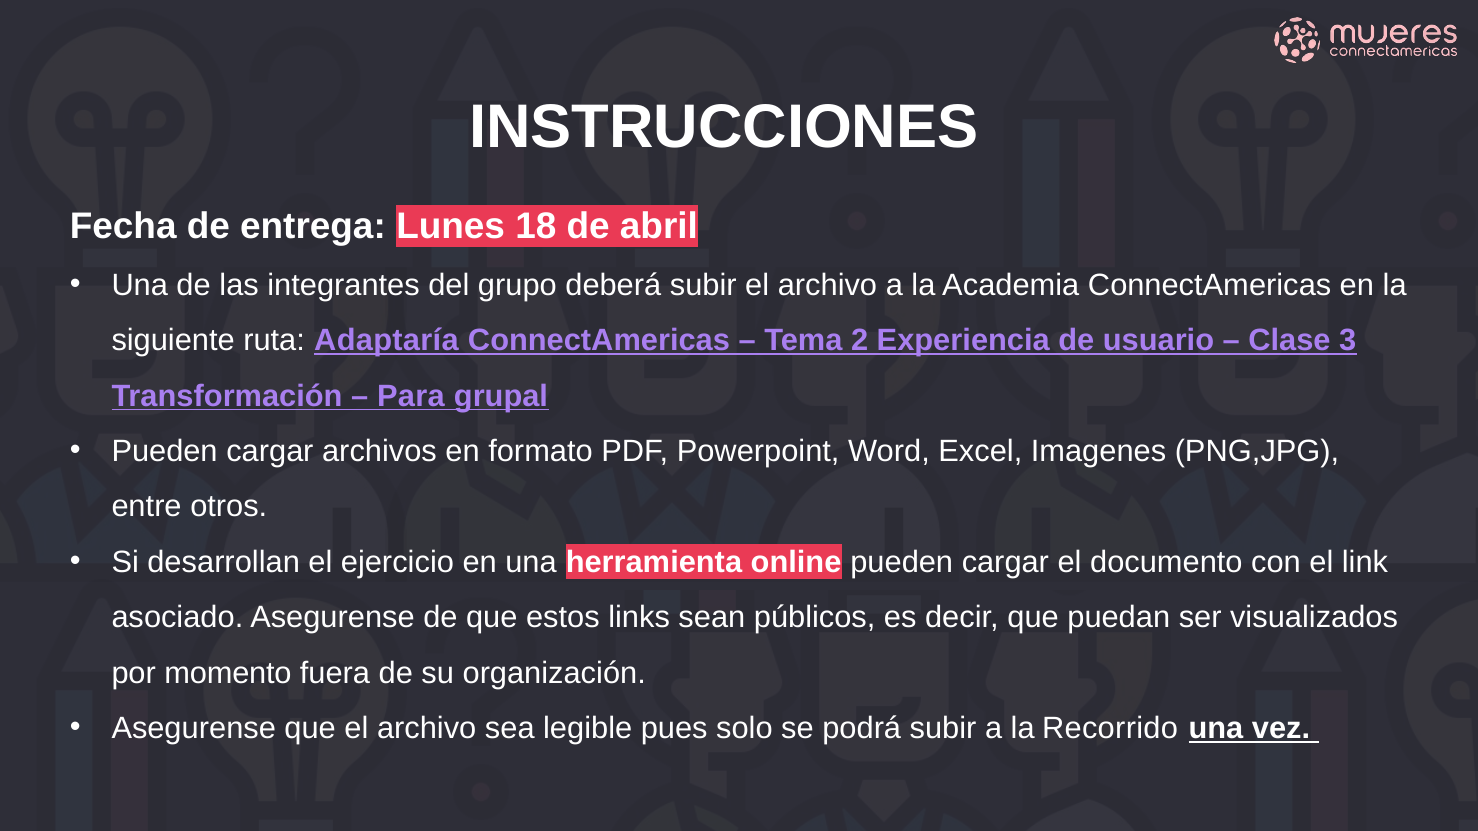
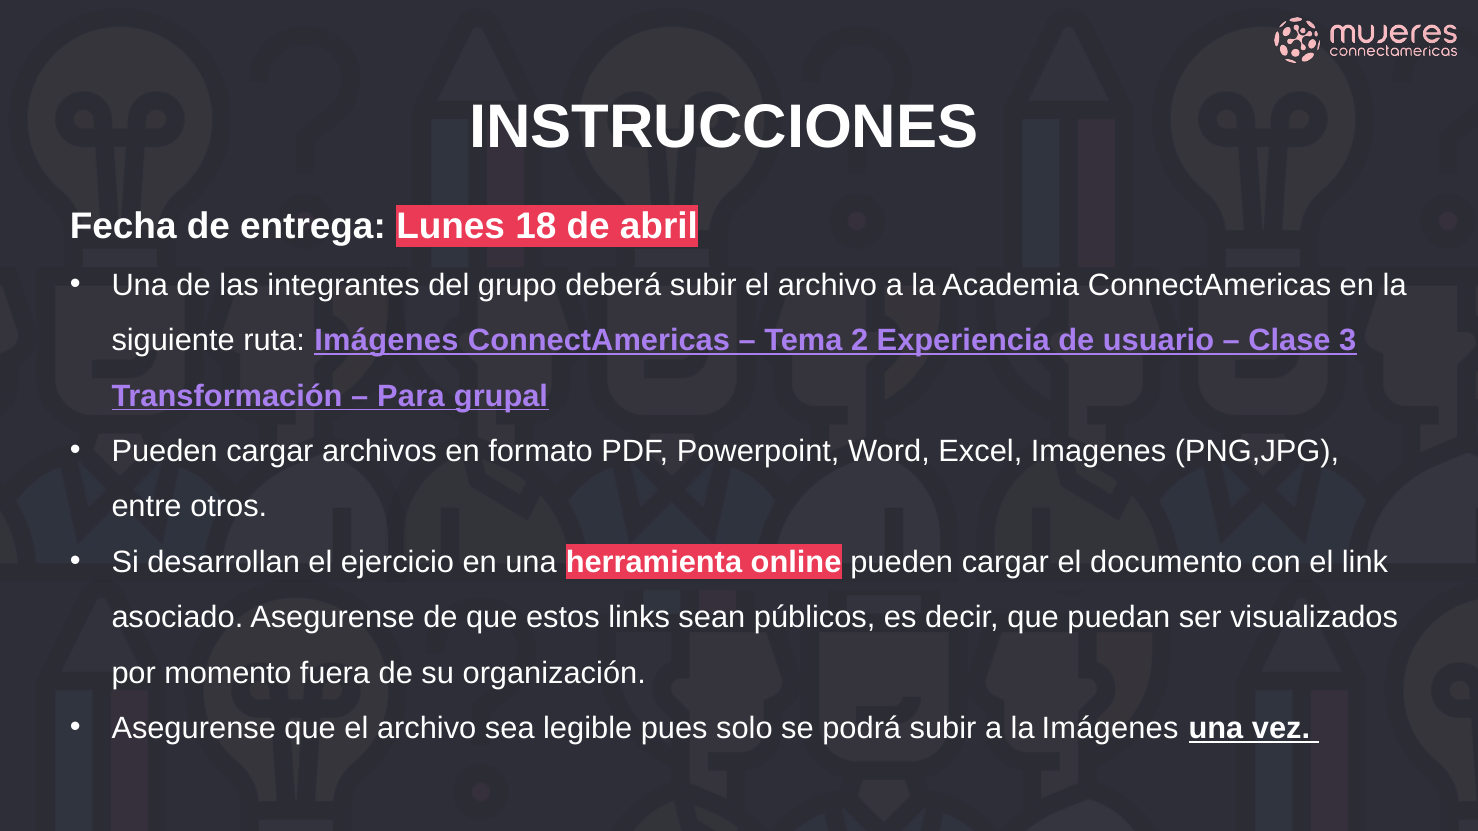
ruta Adaptaría: Adaptaría -> Imágenes (386, 341)
la Recorrido: Recorrido -> Imágenes (1110, 729)
